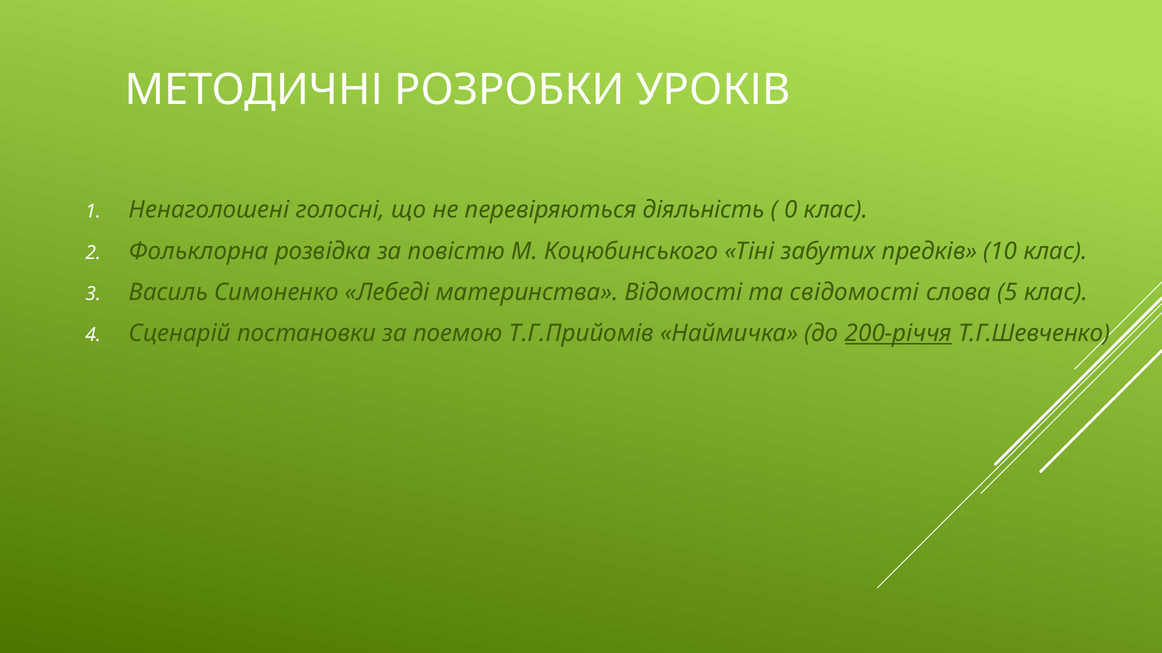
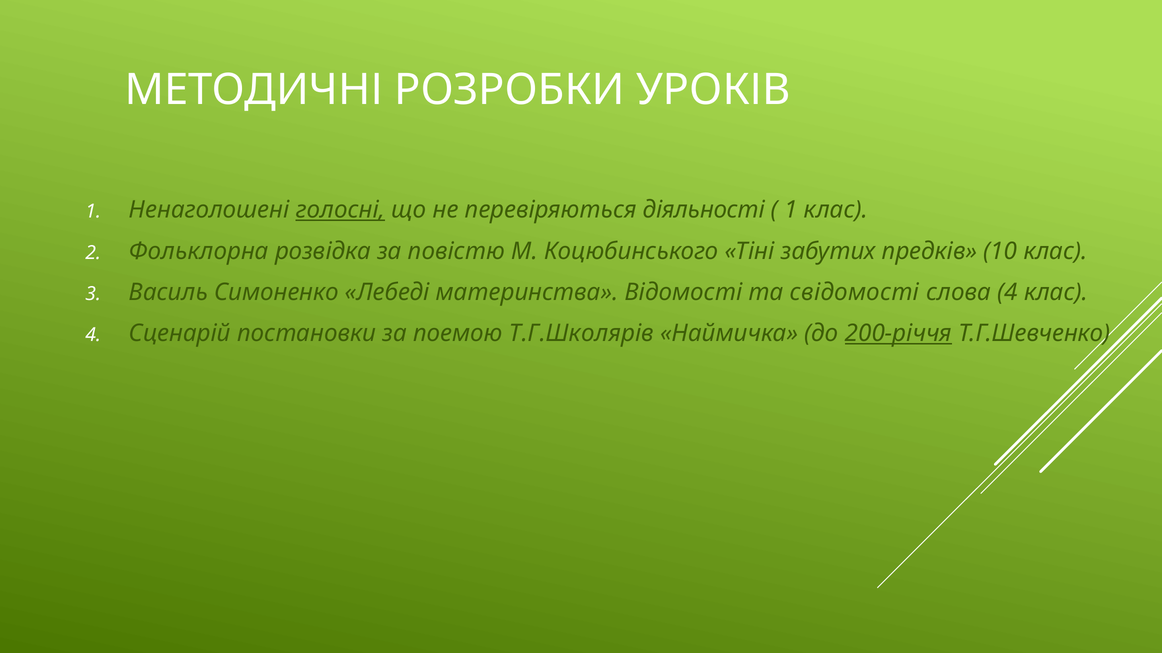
голосні underline: none -> present (340, 210)
діяльність: діяльність -> діяльності (704, 210)
0: 0 -> 1 (791, 210)
слова 5: 5 -> 4 (1007, 292)
Т.Г.Прийомів: Т.Г.Прийомів -> Т.Г.Школярів (581, 334)
